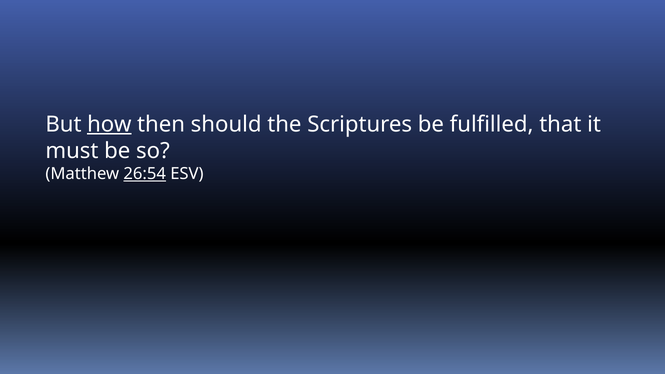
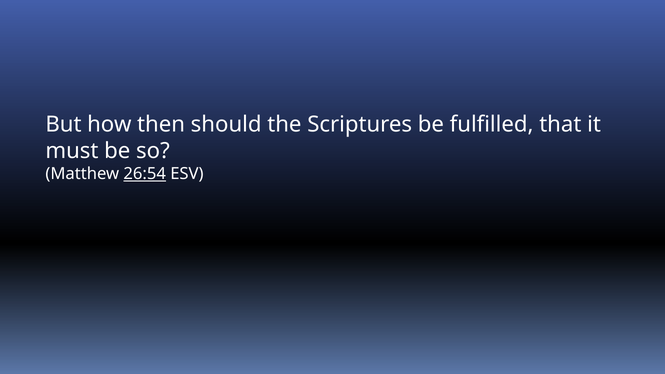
how underline: present -> none (109, 124)
